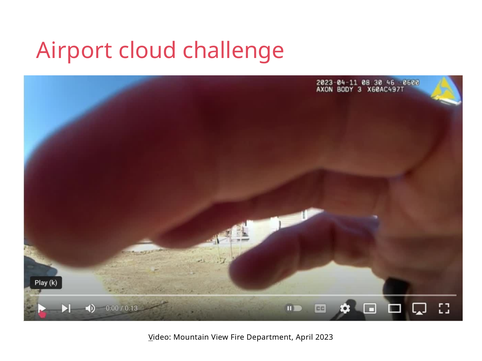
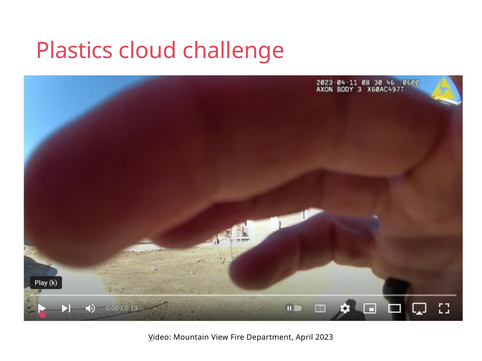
Airport: Airport -> Plastics (75, 51)
